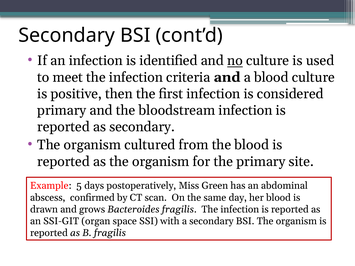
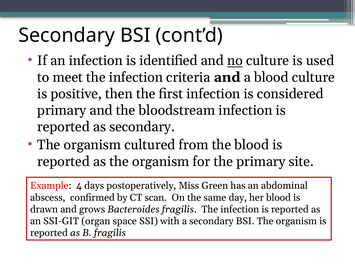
5: 5 -> 4 (79, 186)
